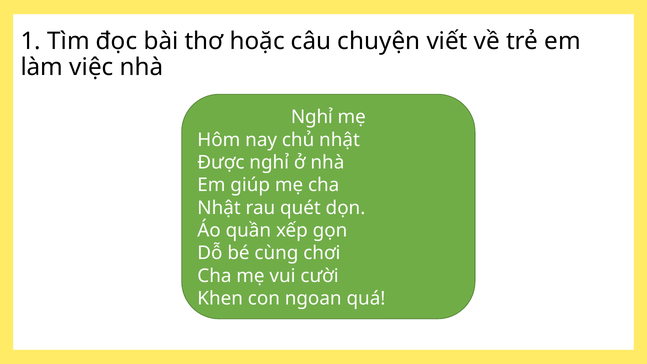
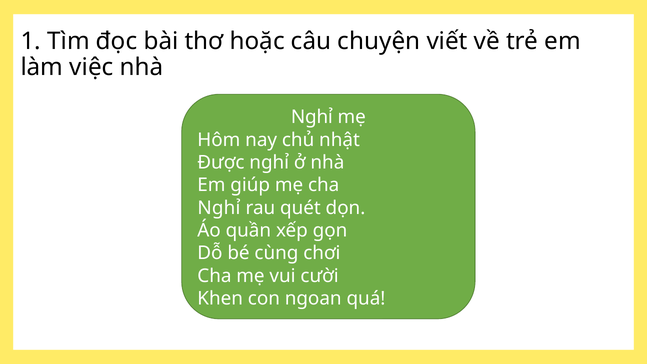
Nhật: Nhật -> Nghỉ (219, 208)
